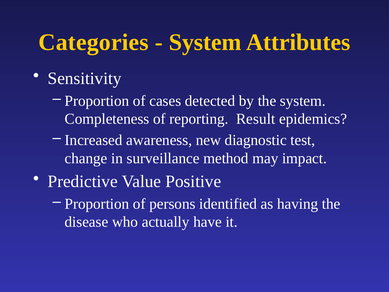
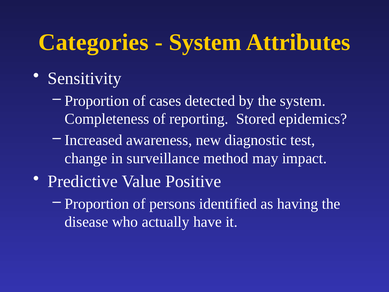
Result: Result -> Stored (256, 119)
